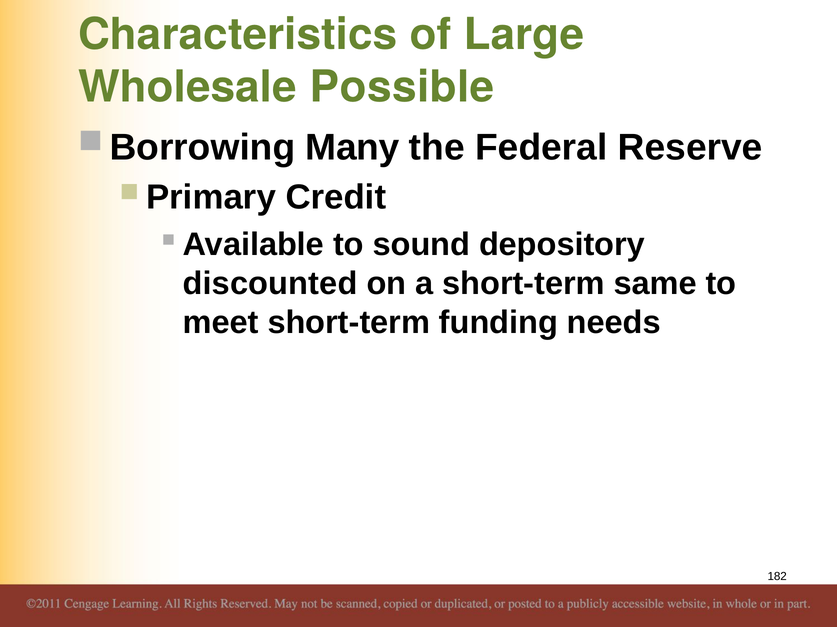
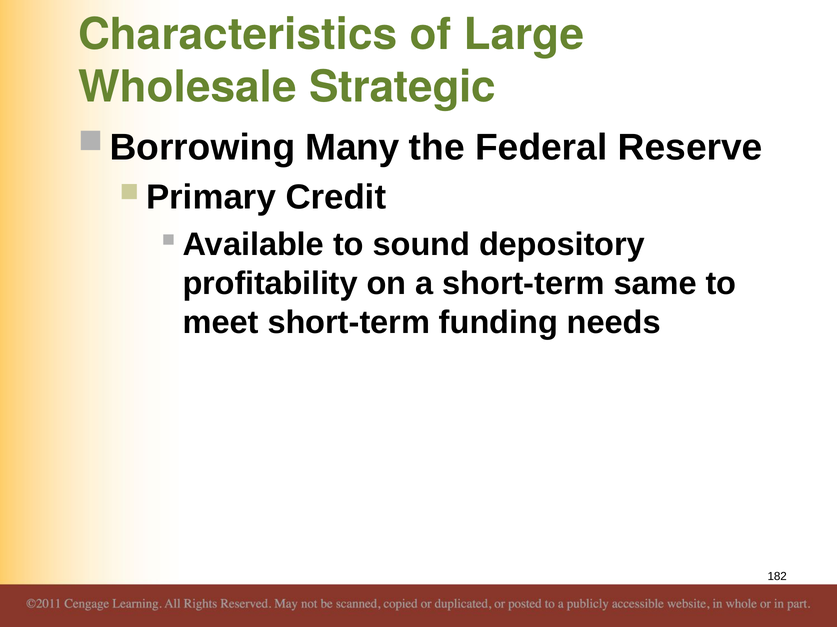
Possible: Possible -> Strategic (402, 88)
discounted: discounted -> profitability (270, 284)
